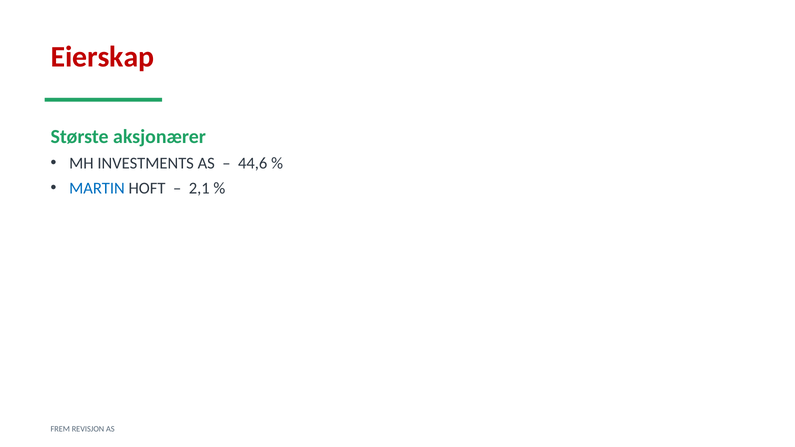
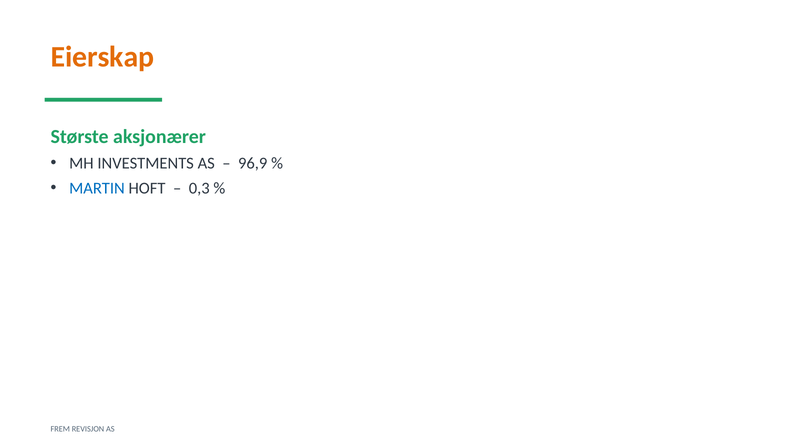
Eierskap colour: red -> orange (102, 57)
44,6: 44,6 -> 96,9 (253, 163)
2,1: 2,1 -> 0,3 (199, 188)
